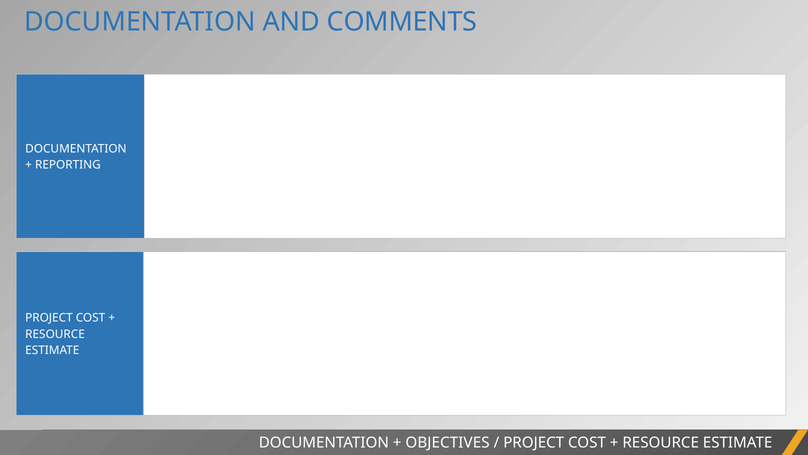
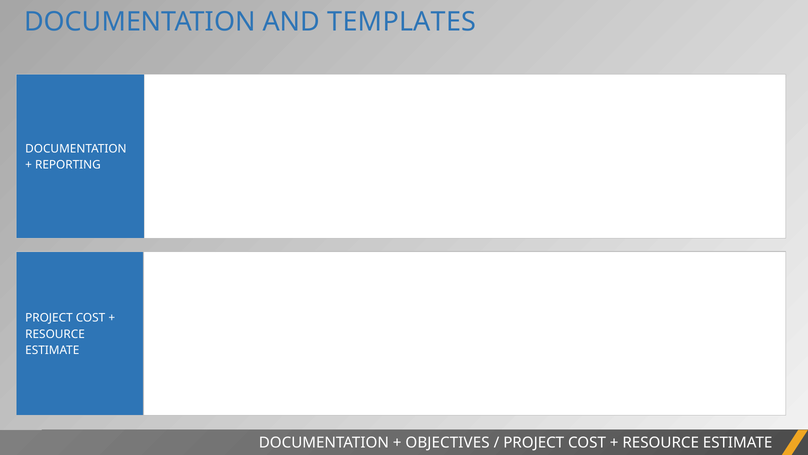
COMMENTS: COMMENTS -> TEMPLATES (402, 22)
